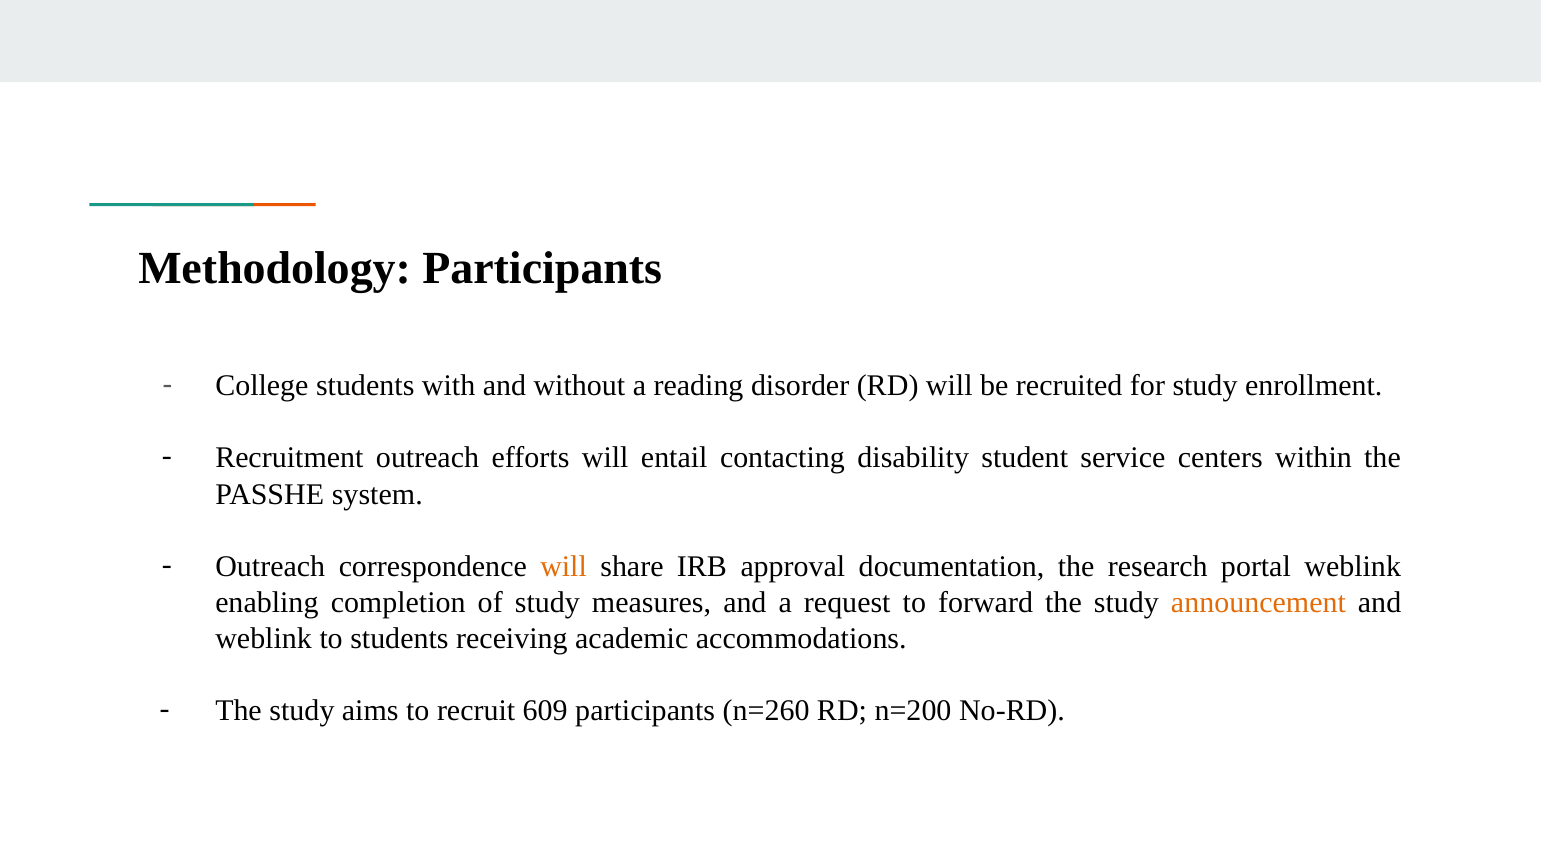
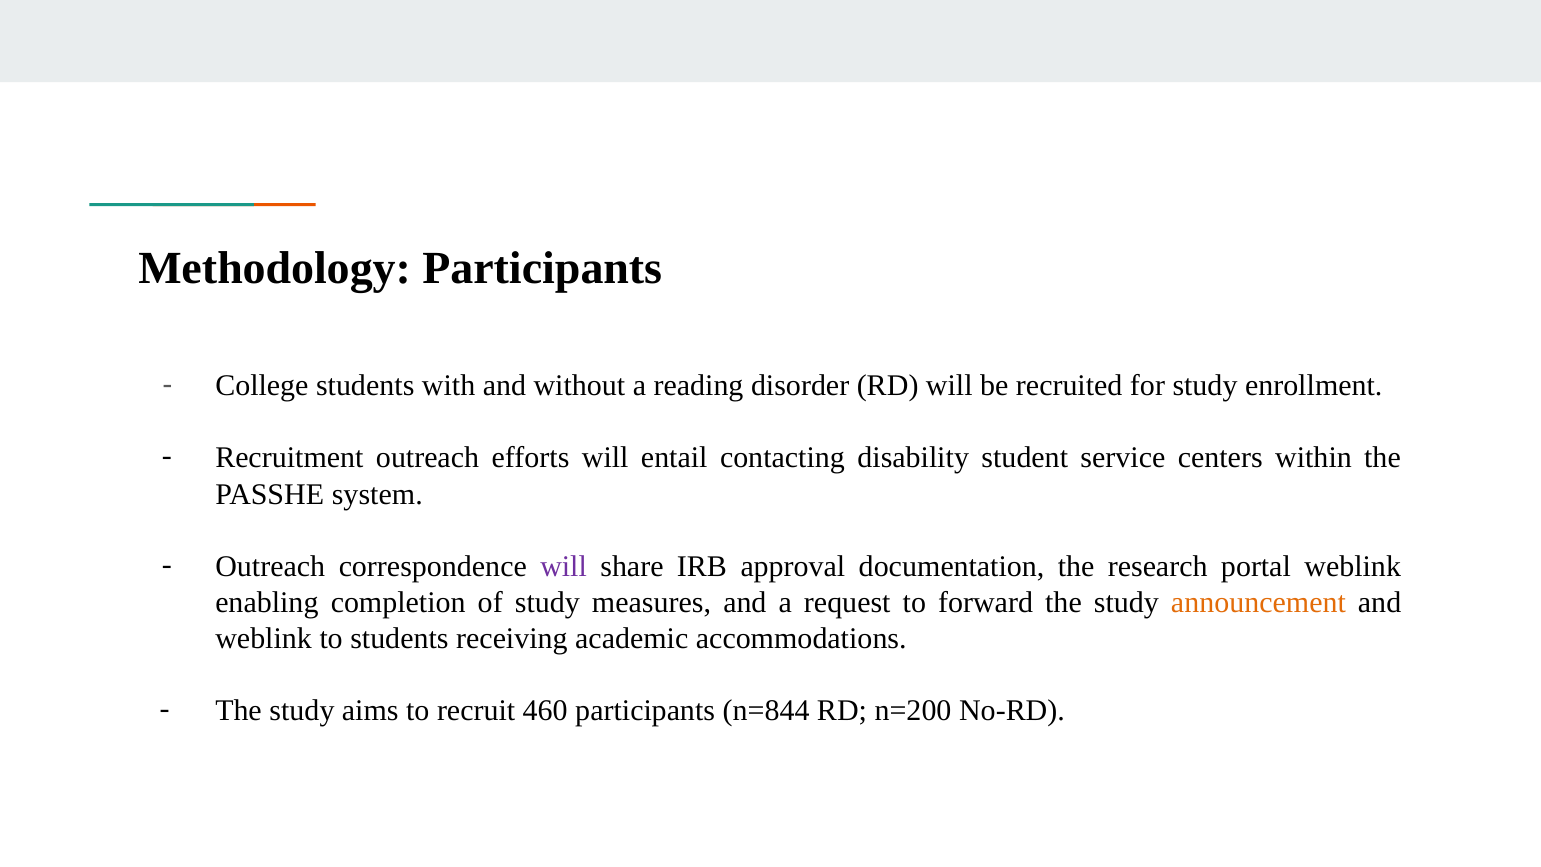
will colour: orange -> purple (564, 566)
609: 609 -> 460 (545, 710)
n=260: n=260 -> n=844 (766, 710)
